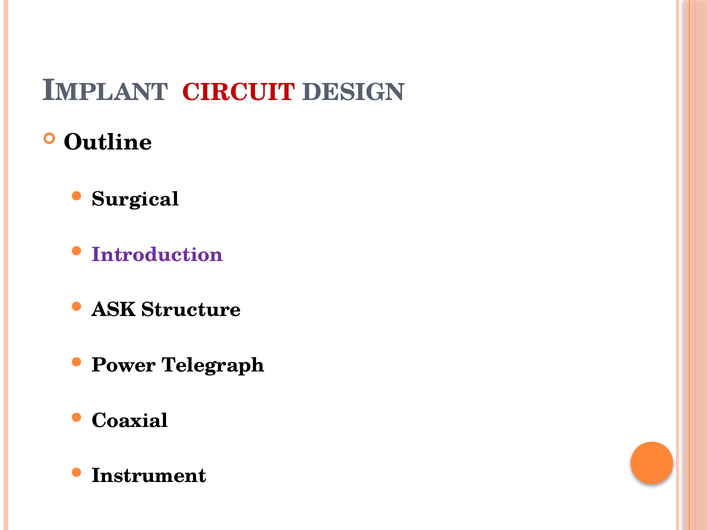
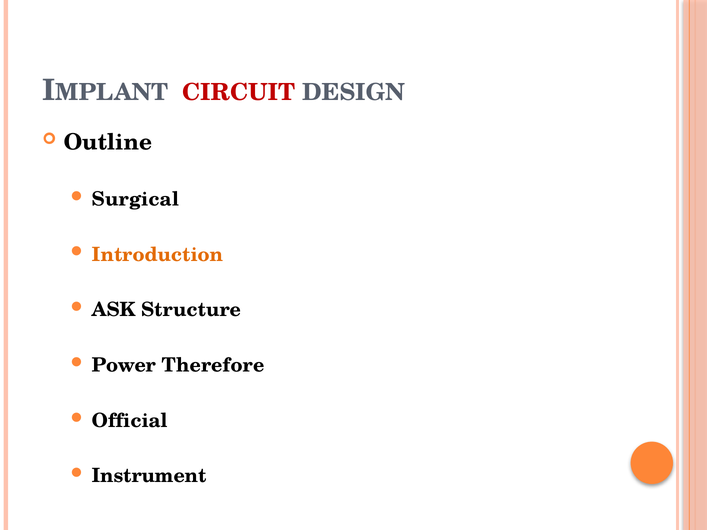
Introduction colour: purple -> orange (158, 255)
Telegraph: Telegraph -> Therefore (213, 365)
Coaxial: Coaxial -> Official (130, 421)
